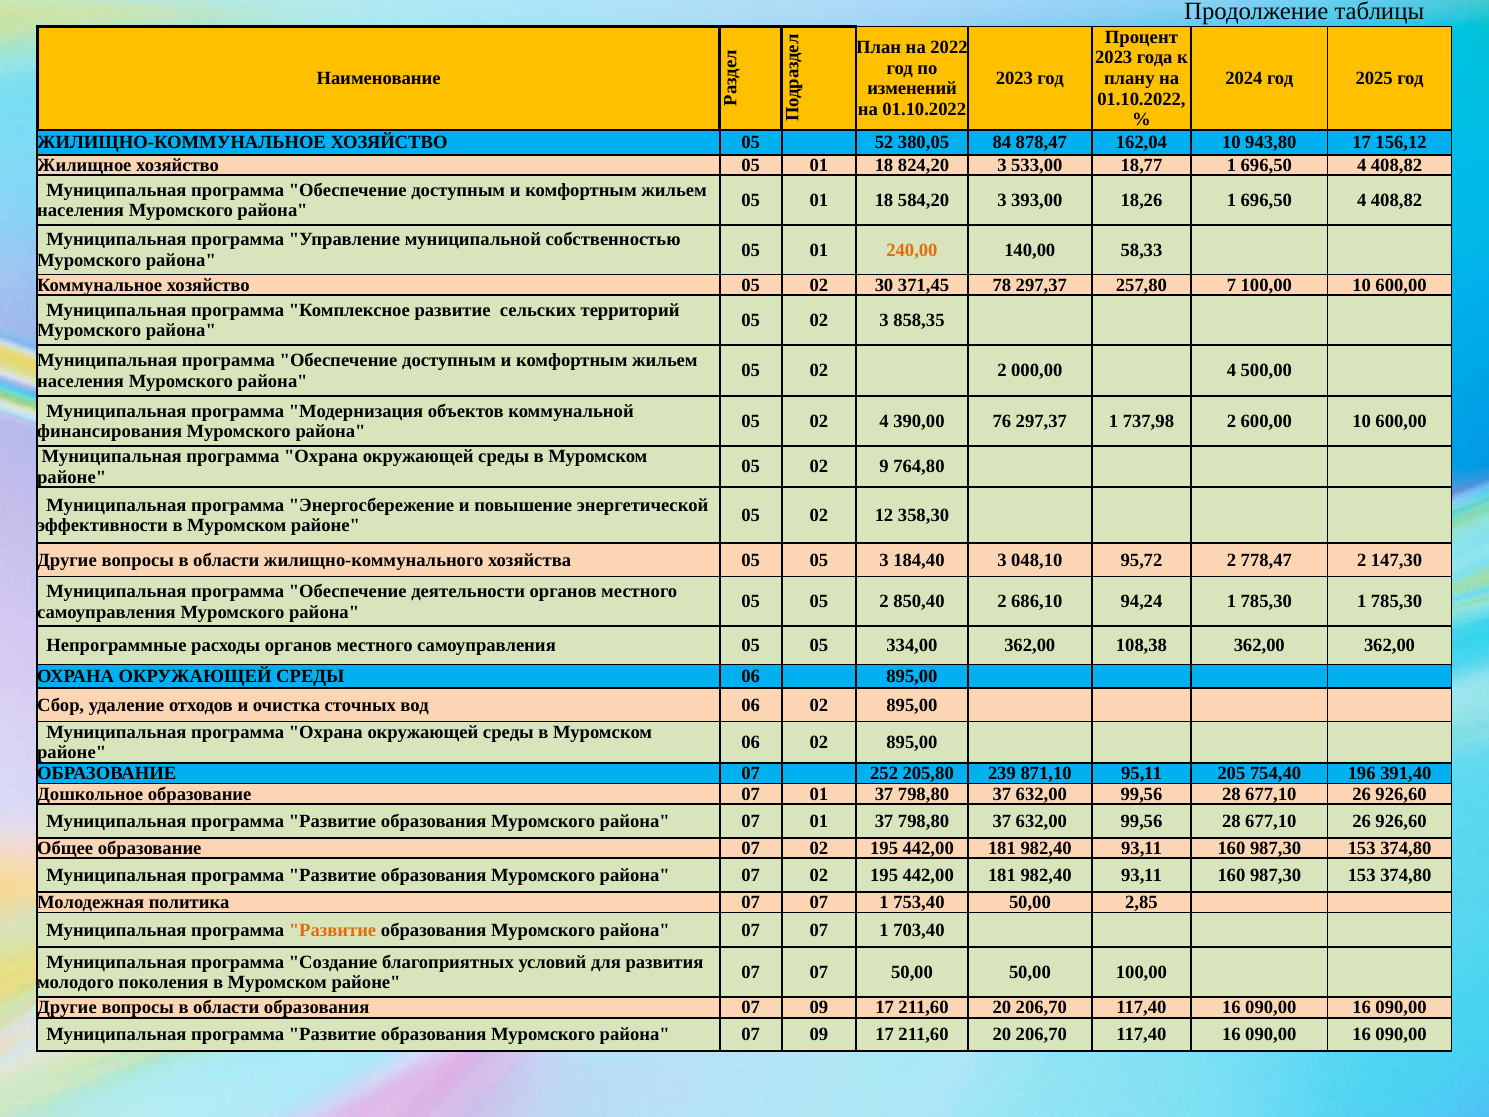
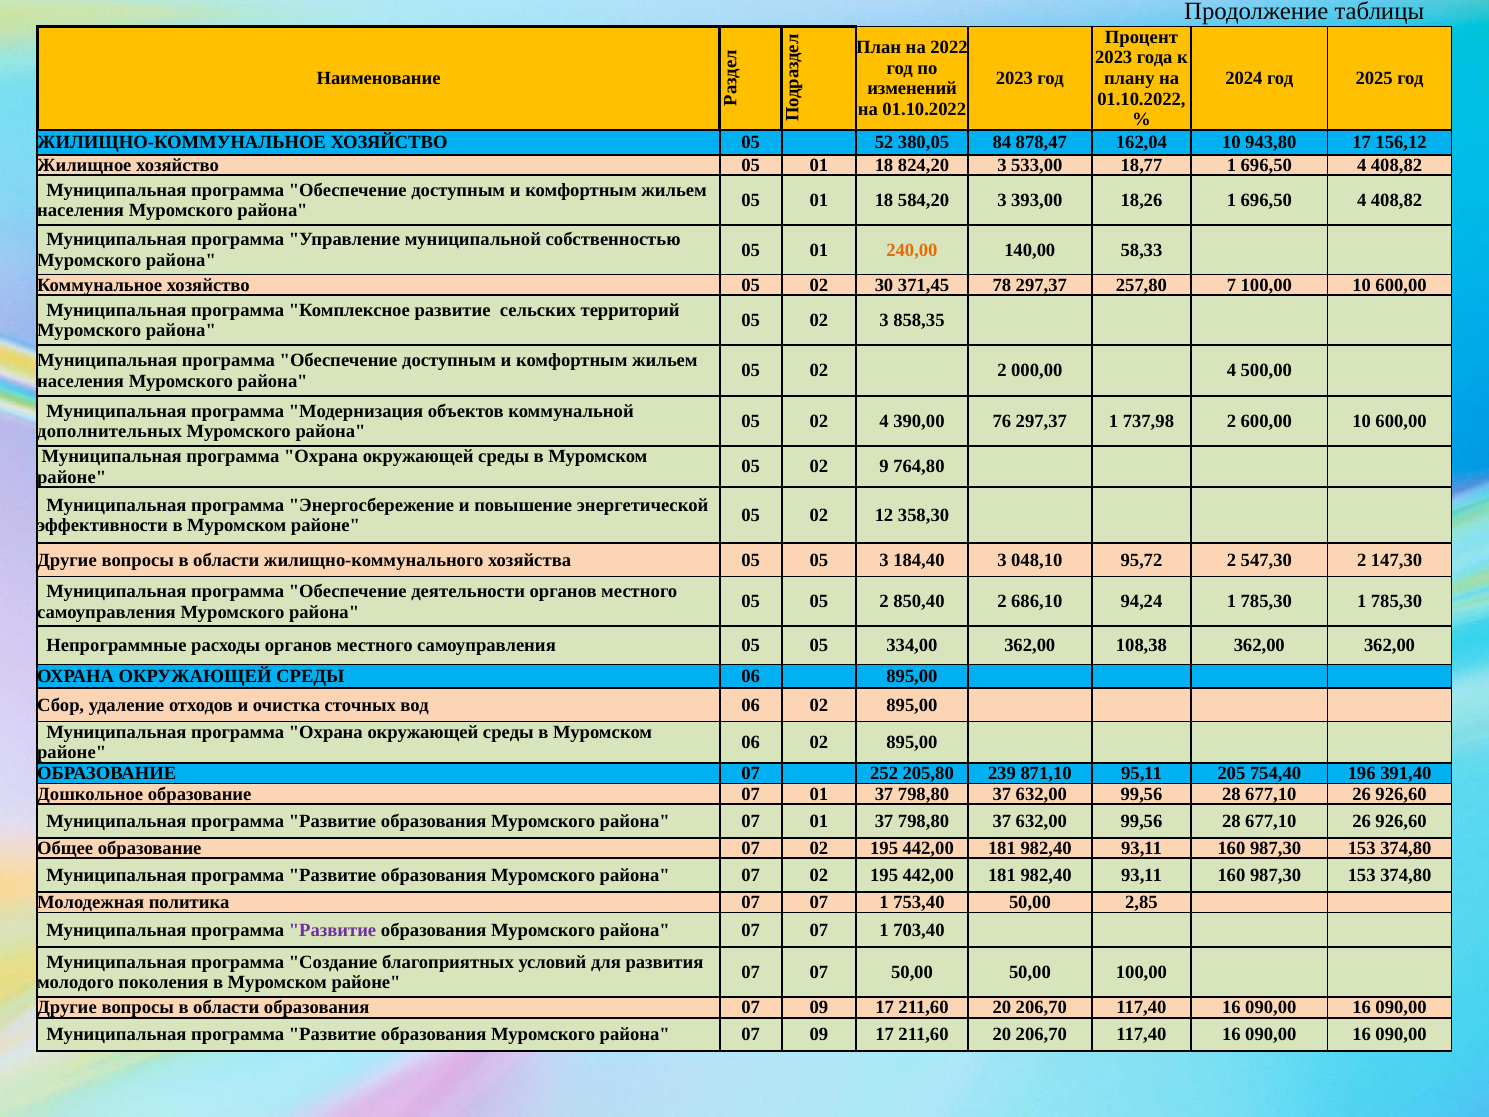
финансирования: финансирования -> дополнительных (110, 432)
778,47: 778,47 -> 547,30 (1266, 560)
Развитие colour: orange -> purple (333, 930)
